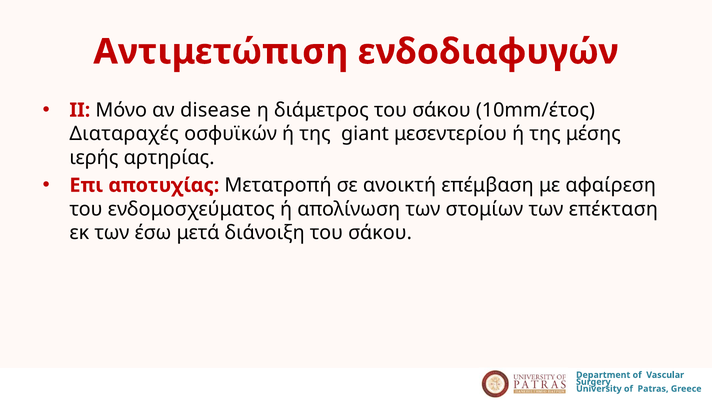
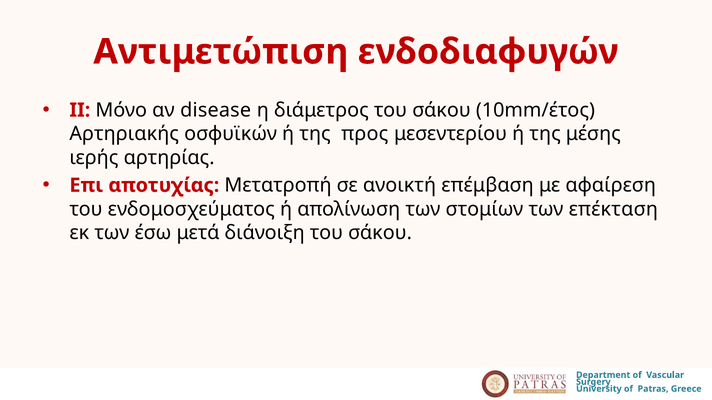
Διαταραχές: Διαταραχές -> Αρτηριακής (124, 134)
giant: giant -> προς (365, 134)
